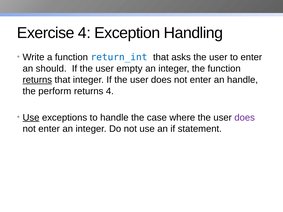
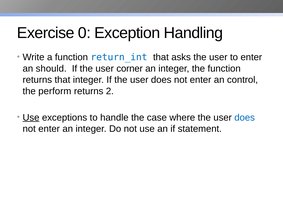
Exercise 4: 4 -> 0 (84, 33)
empty: empty -> corner (130, 69)
returns underline: present -> none (37, 80)
an handle: handle -> control (242, 80)
returns 4: 4 -> 2 (110, 91)
does colour: purple -> blue (245, 118)
